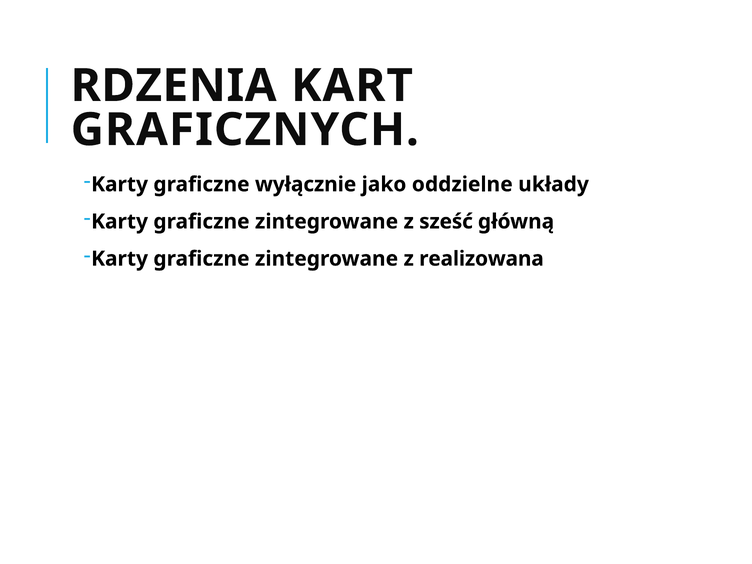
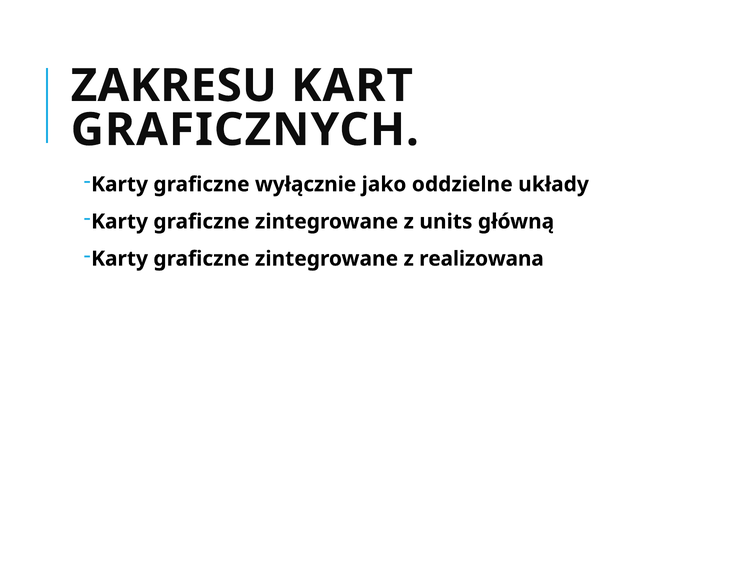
RDZENIA: RDZENIA -> ZAKRESU (174, 86)
sześć: sześć -> units (446, 222)
